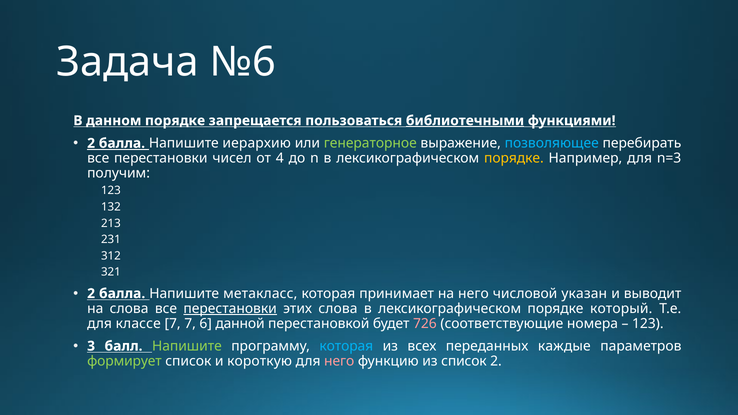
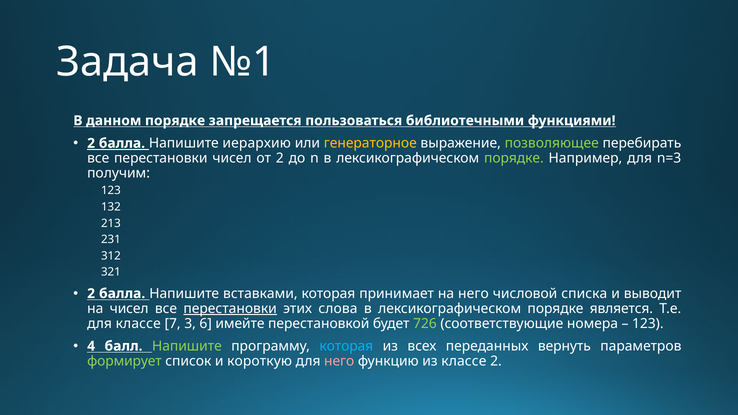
№6: №6 -> №1 (243, 62)
библиотечными underline: present -> none (465, 121)
генераторное colour: light green -> yellow (370, 143)
позволяющее colour: light blue -> light green (552, 143)
от 4: 4 -> 2 (280, 158)
порядке colour: yellow -> light green (514, 158)
метакласс: метакласс -> вставками (260, 294)
указан: указан -> списка (584, 294)
на слова: слова -> чисел (129, 309)
который: который -> является (621, 309)
7 7: 7 -> 3 (190, 324)
данной: данной -> имейте (240, 324)
726 colour: pink -> light green (425, 324)
3: 3 -> 4 (91, 346)
каждые: каждые -> вернуть (564, 346)
из список: список -> классе (464, 361)
